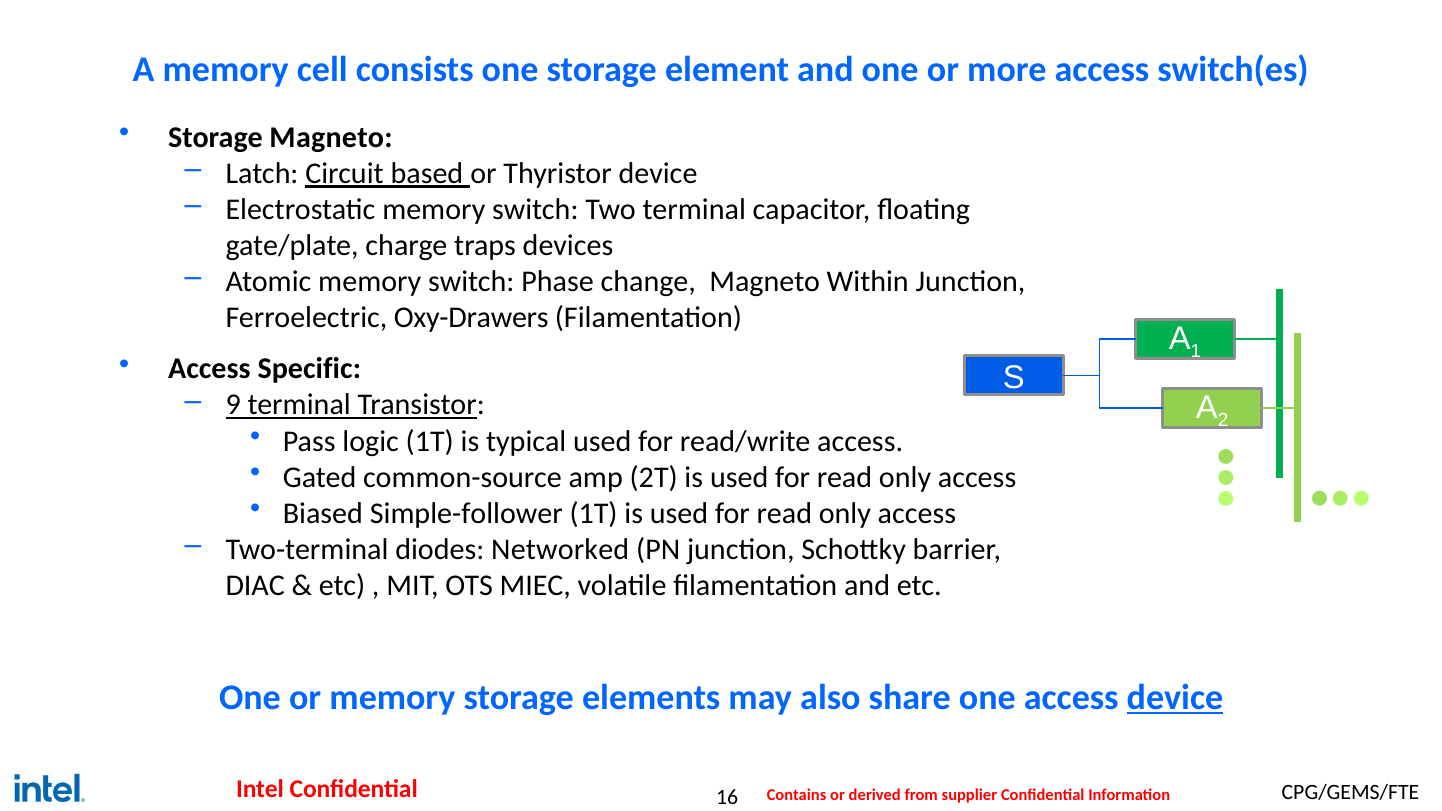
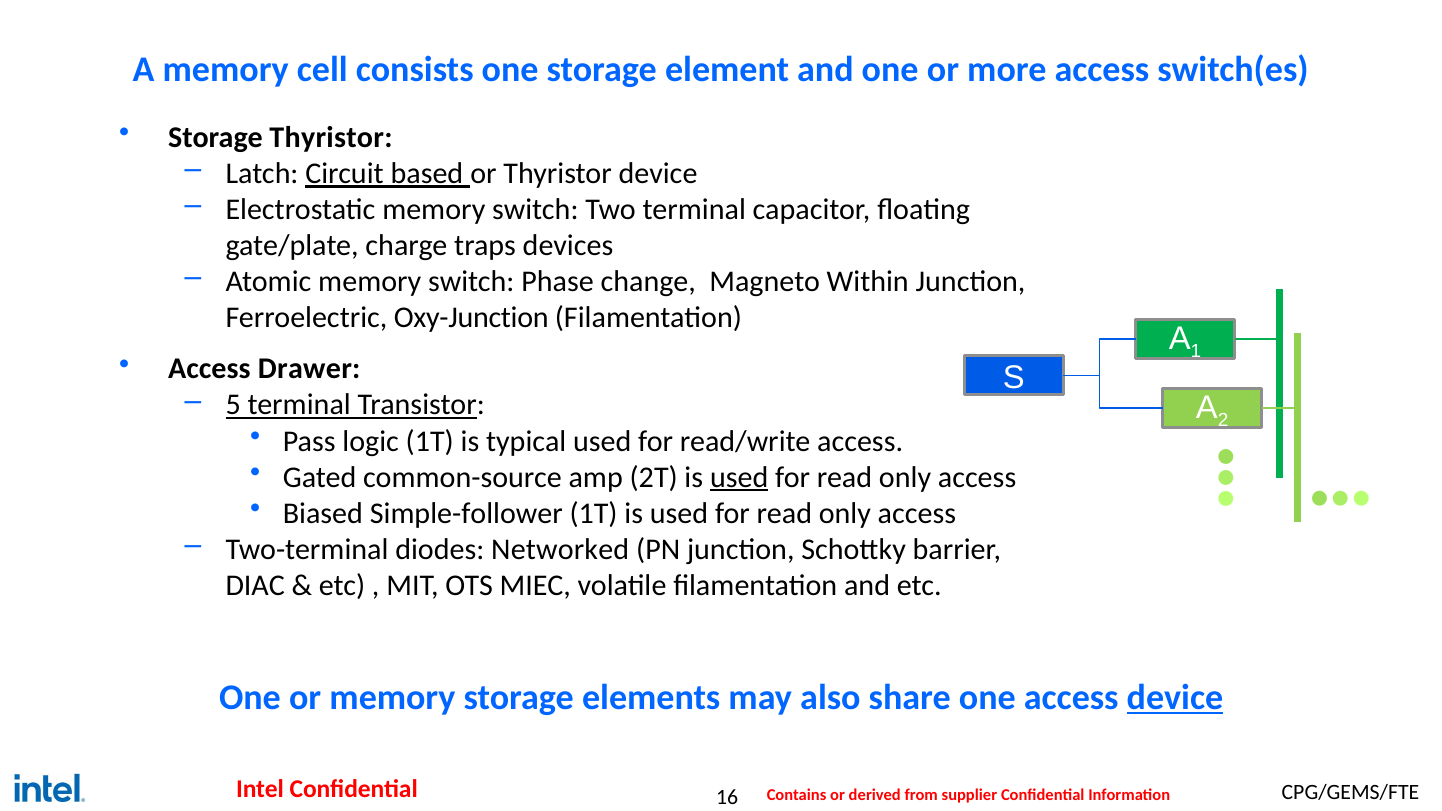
Storage Magneto: Magneto -> Thyristor (331, 138)
Oxy-Drawers: Oxy-Drawers -> Oxy-Junction (471, 318)
Specific: Specific -> Drawer (309, 369)
9: 9 -> 5 (233, 405)
used underline: none -> present (739, 477)
